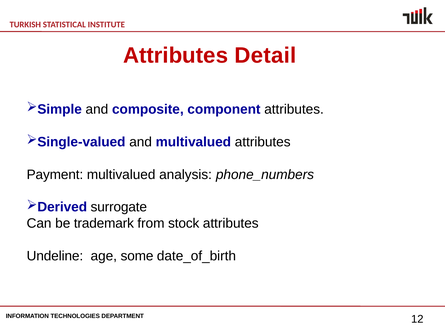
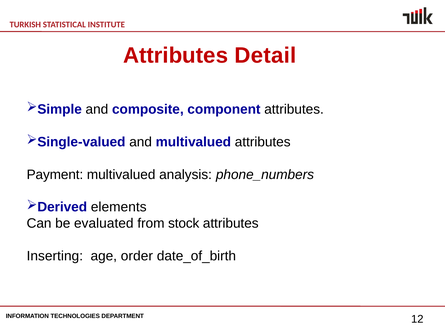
surrogate: surrogate -> elements (119, 207)
trademark: trademark -> evaluated (104, 223)
Undeline: Undeline -> Inserting (55, 256)
some: some -> order (137, 256)
